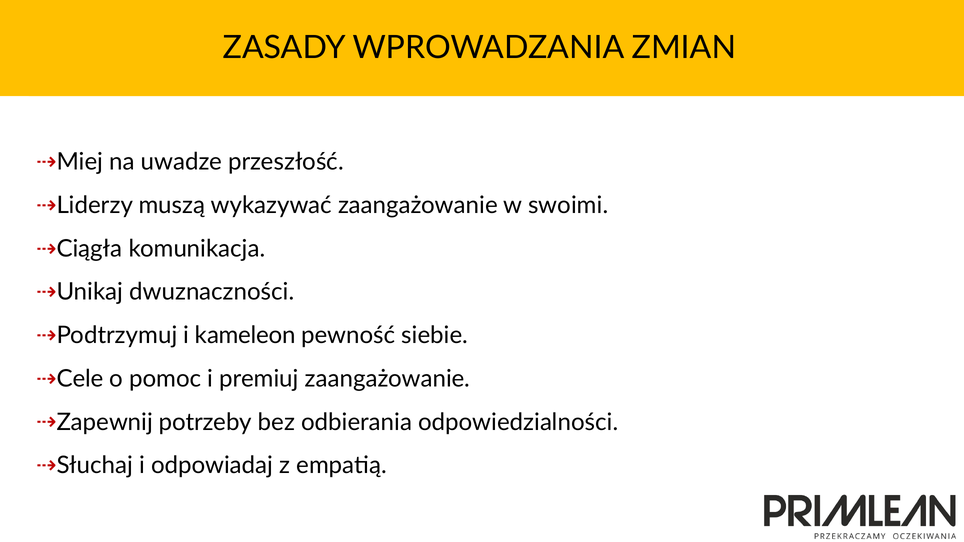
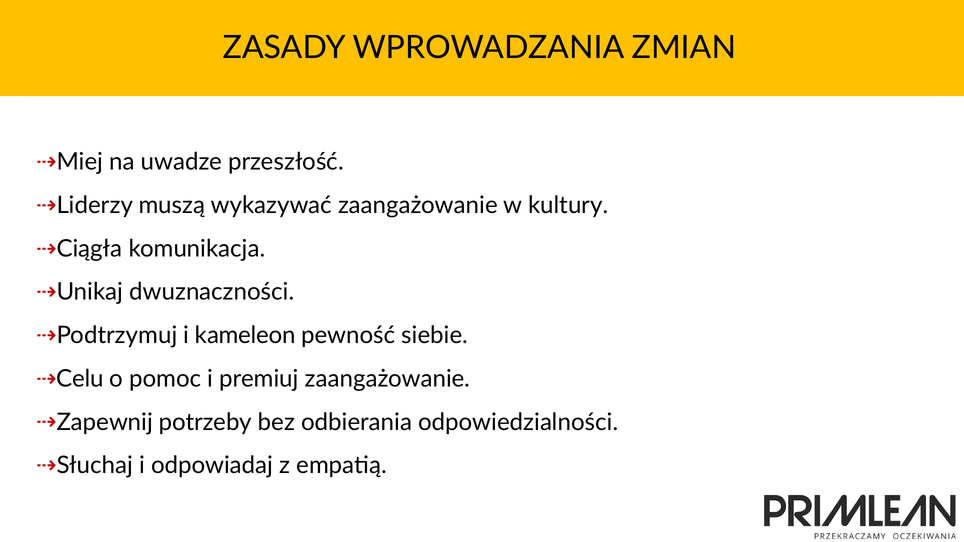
swoimi: swoimi -> kultury (568, 205)
Cele: Cele -> Celu (80, 379)
